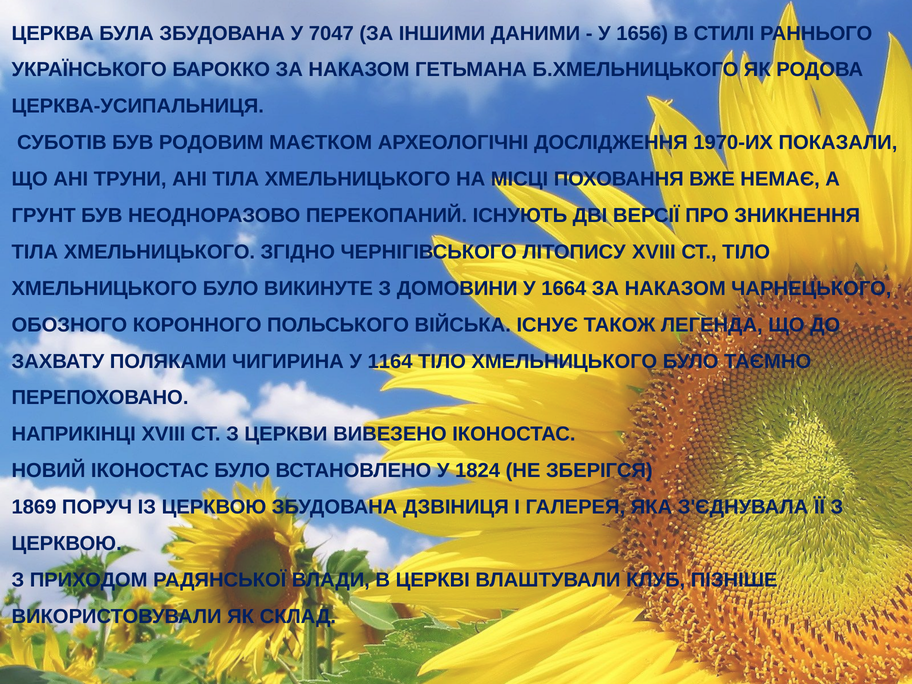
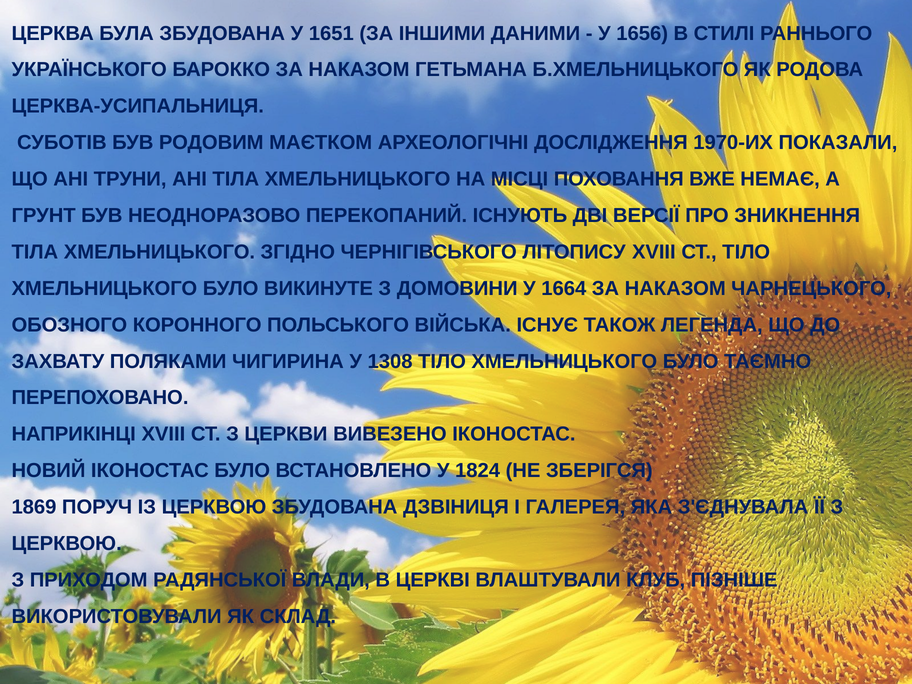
7047: 7047 -> 1651 (331, 33)
1164: 1164 -> 1308 (390, 361)
